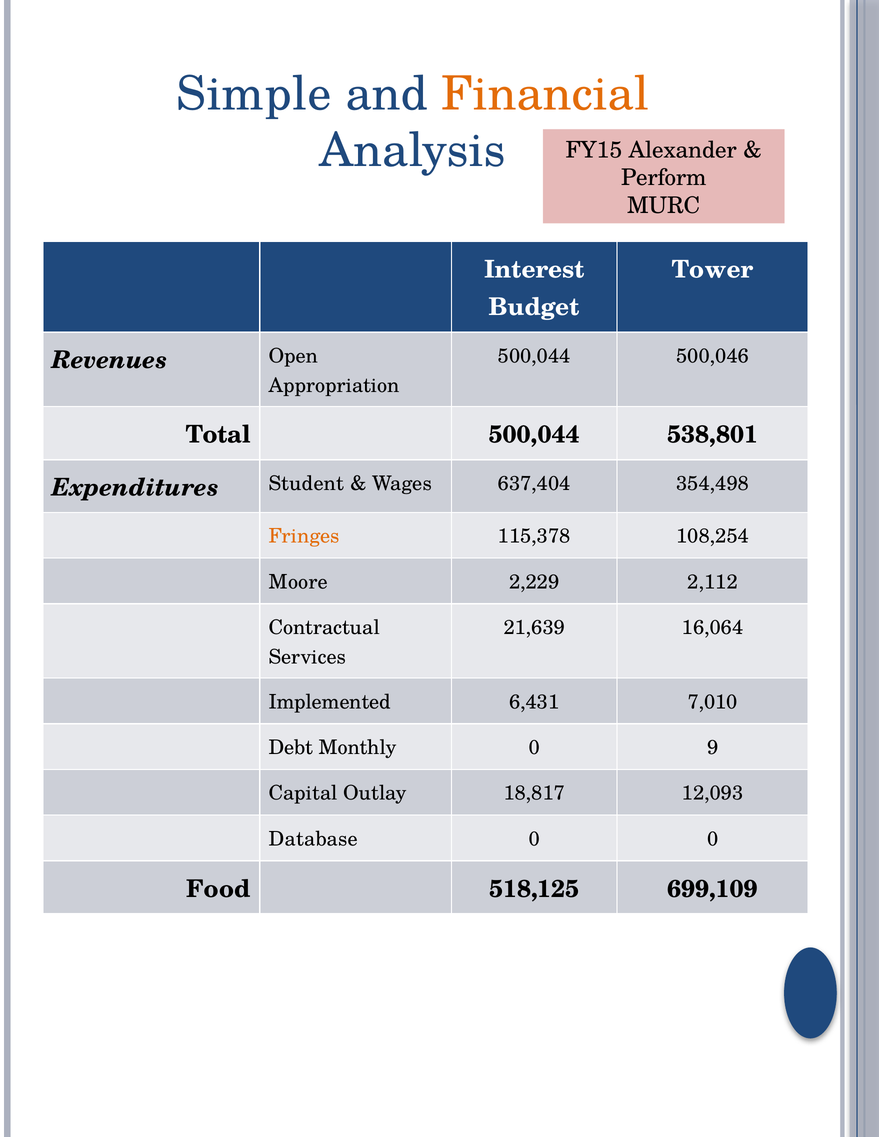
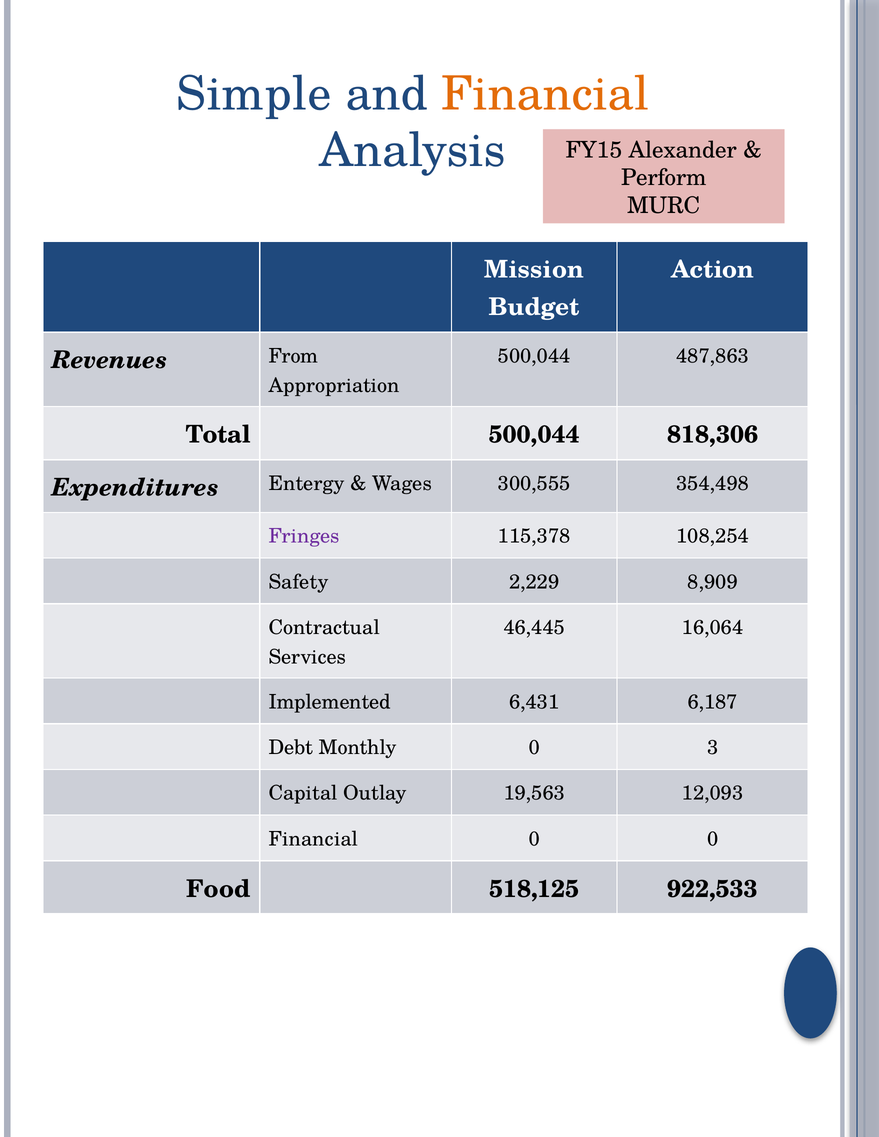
Interest: Interest -> Mission (534, 270)
Tower: Tower -> Action (713, 270)
500,046: 500,046 -> 487,863 (713, 356)
Open: Open -> From (293, 356)
538,801: 538,801 -> 818,306 (713, 435)
Student: Student -> Entergy (306, 484)
637,404: 637,404 -> 300,555 (534, 484)
Fringes colour: orange -> purple (304, 536)
Moore: Moore -> Safety (298, 582)
2,112: 2,112 -> 8,909 (713, 582)
21,639: 21,639 -> 46,445 (534, 628)
7,010: 7,010 -> 6,187 (713, 702)
9: 9 -> 3 (713, 748)
18,817: 18,817 -> 19,563 (534, 794)
Database: Database -> Financial (313, 839)
699,109: 699,109 -> 922,533 (713, 889)
